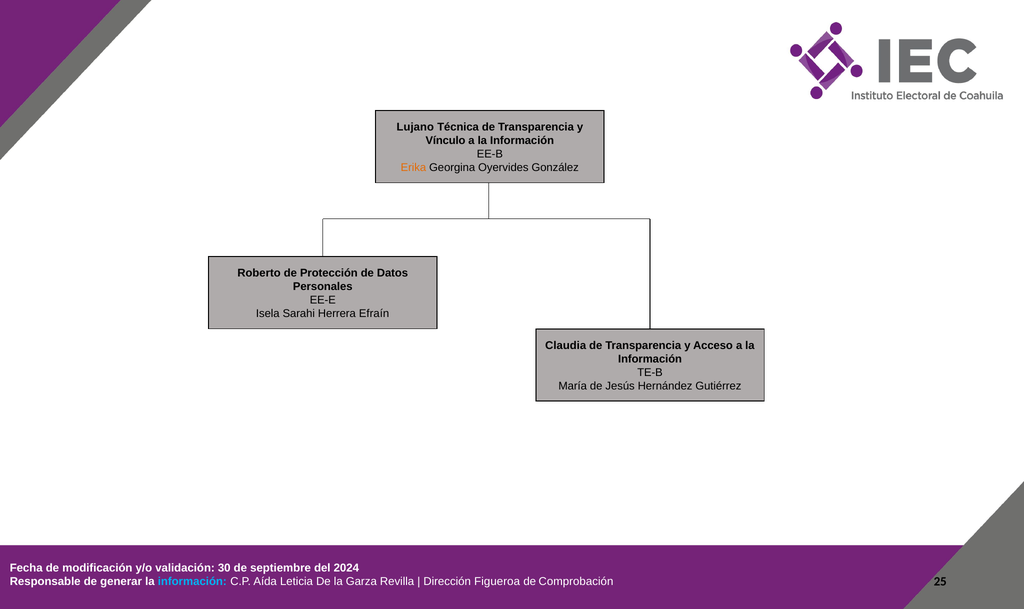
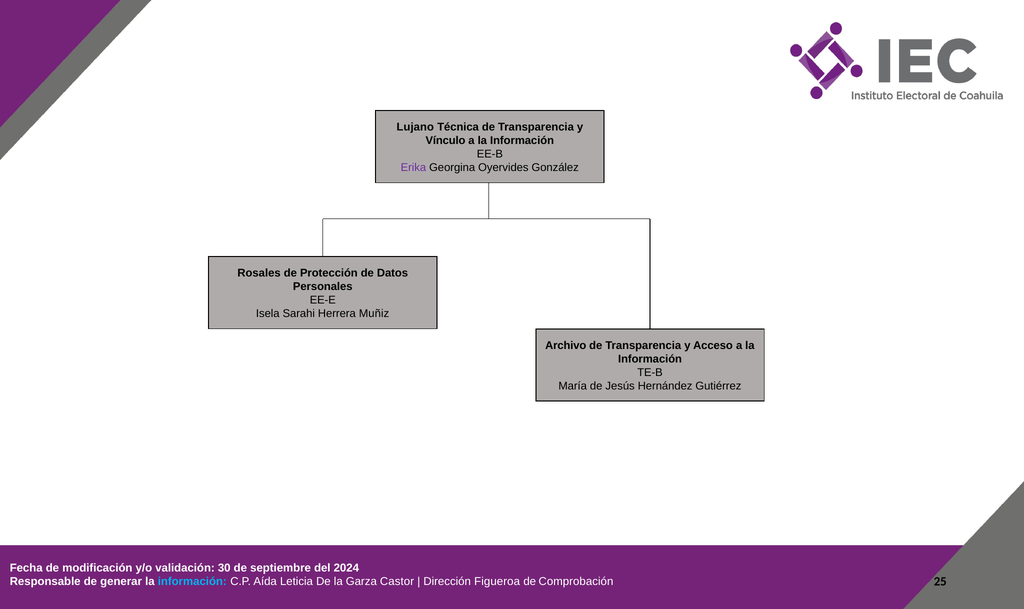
Erika colour: orange -> purple (413, 168)
Roberto: Roberto -> Rosales (259, 273)
Efraín: Efraín -> Muñiz (374, 314)
Claudia: Claudia -> Archivo (566, 346)
Revilla: Revilla -> Castor (397, 582)
